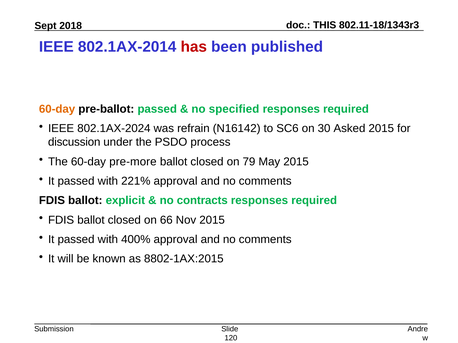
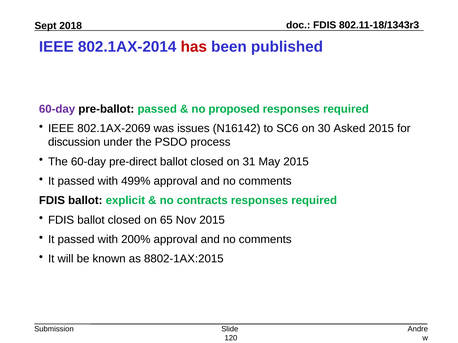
THIS: THIS -> FDIS (325, 25)
60-day colour: orange -> purple (57, 109)
specified: specified -> proposed (234, 109)
802.1AX-2024: 802.1AX-2024 -> 802.1AX-2069 (114, 129)
refrain: refrain -> issues (193, 129)
pre-more: pre-more -> pre-direct (133, 162)
79: 79 -> 31 (249, 162)
221%: 221% -> 499% (136, 181)
66: 66 -> 65 (166, 220)
400%: 400% -> 200% (136, 240)
